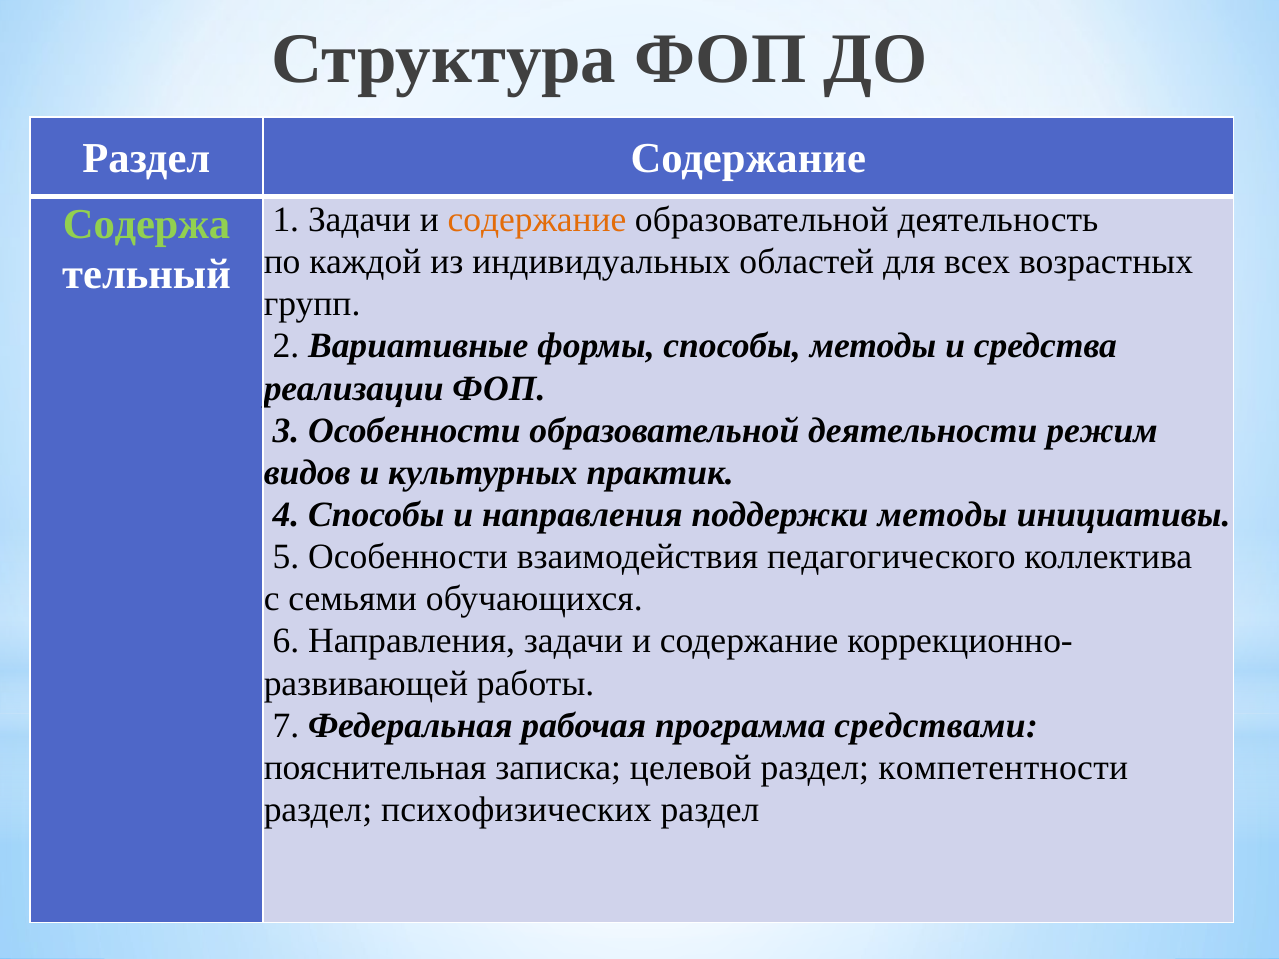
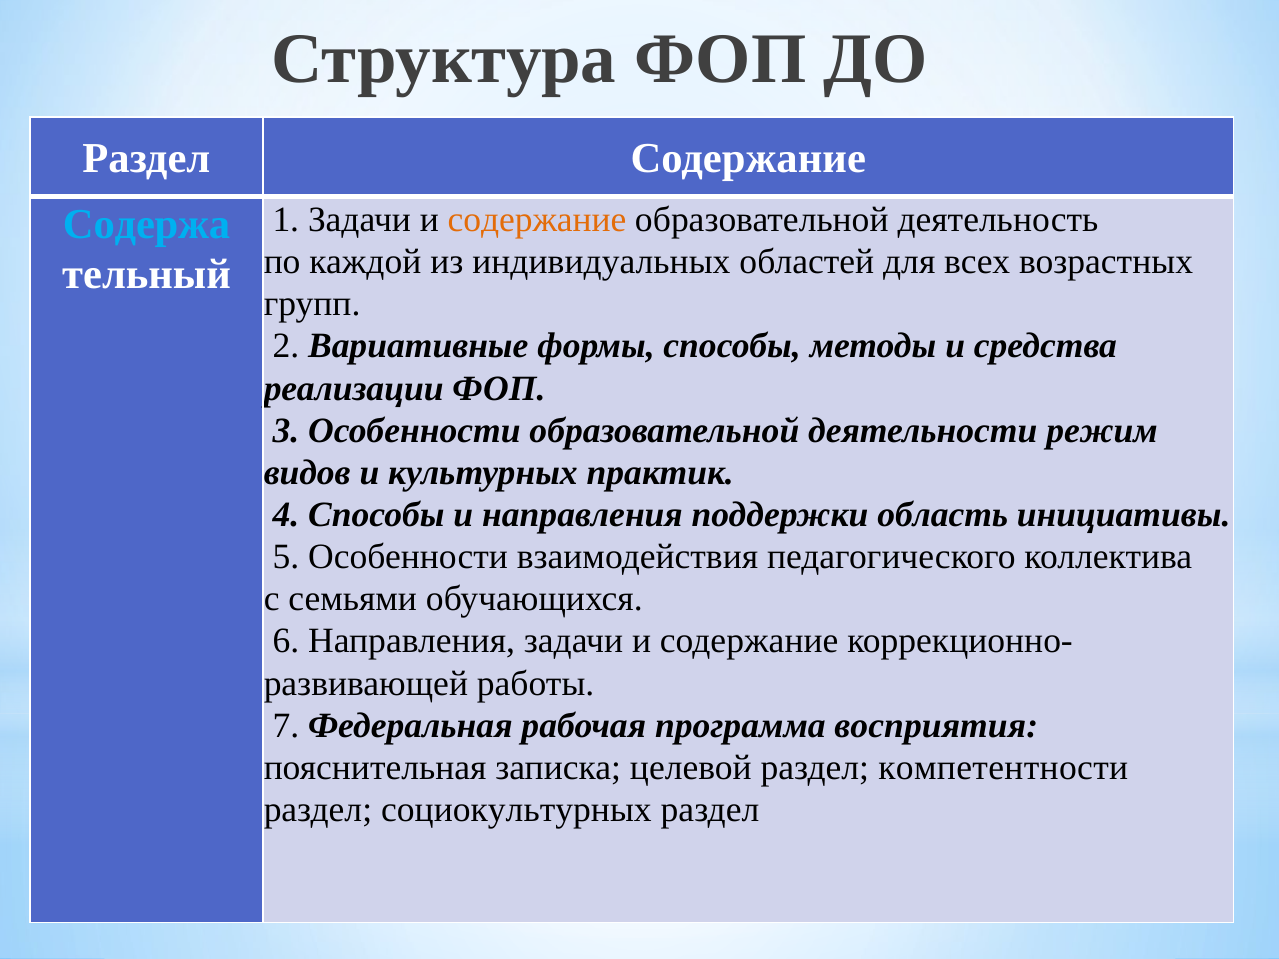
Содержа colour: light green -> light blue (147, 224)
поддержки методы: методы -> область (943, 515)
средствами: средствами -> восприятия (936, 726)
психофизических: психофизических -> социокультурных (516, 810)
